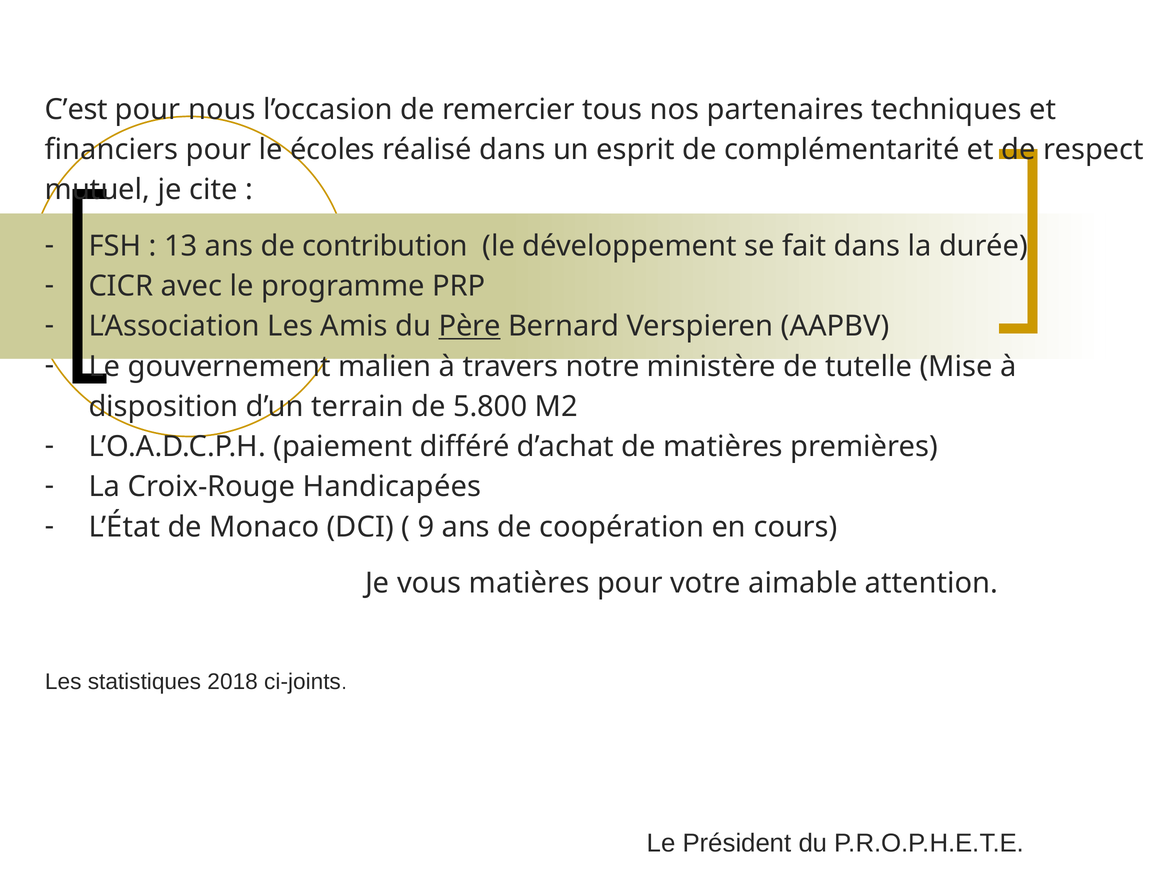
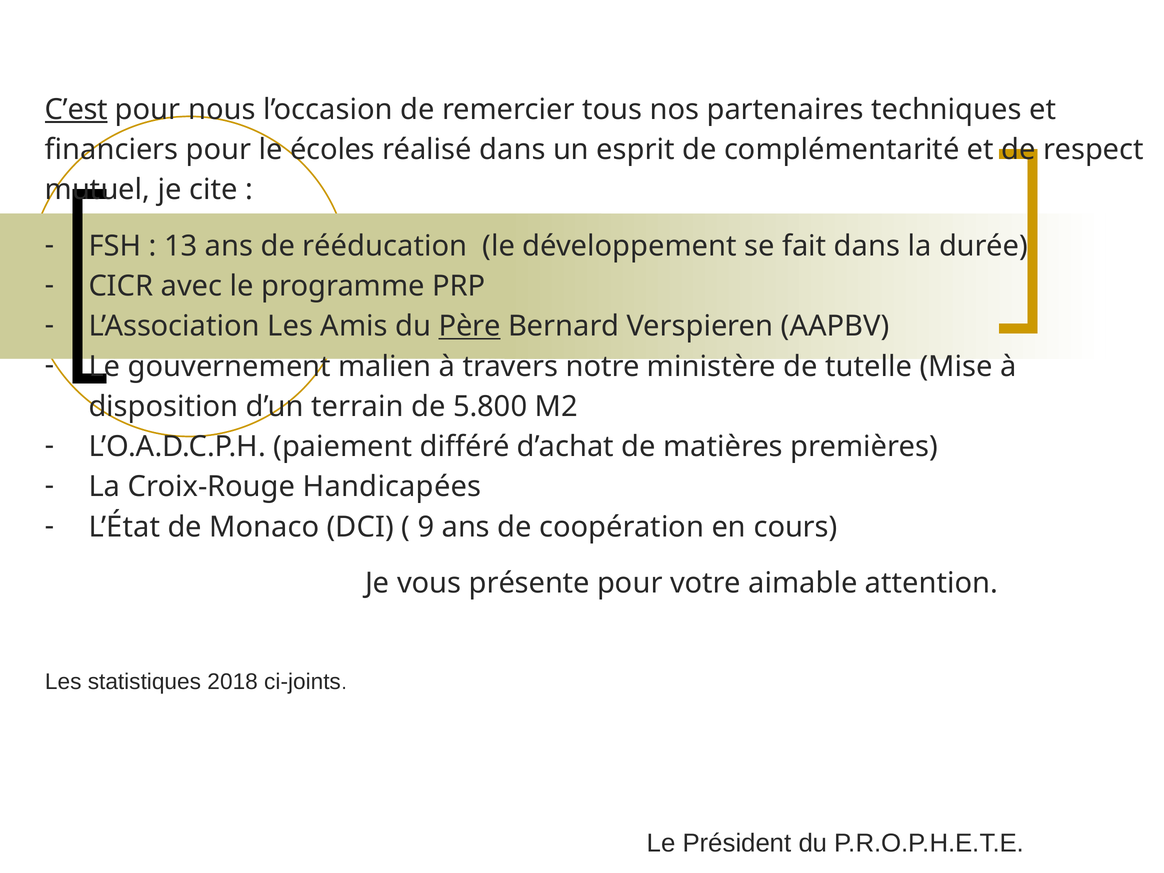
C’est underline: none -> present (76, 109)
contribution: contribution -> rééducation (385, 246)
vous matières: matières -> présente (529, 583)
